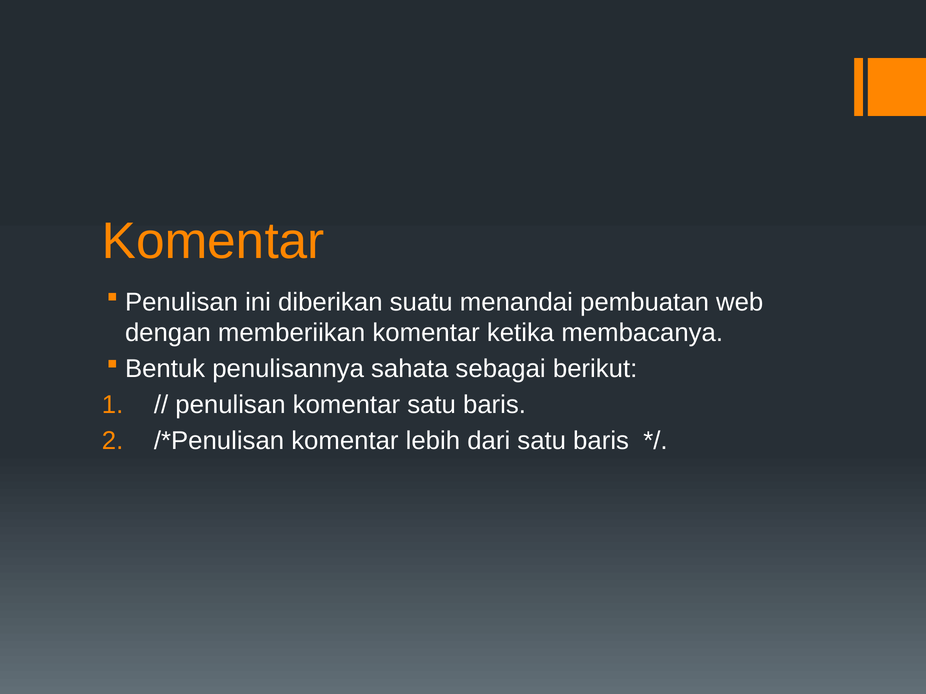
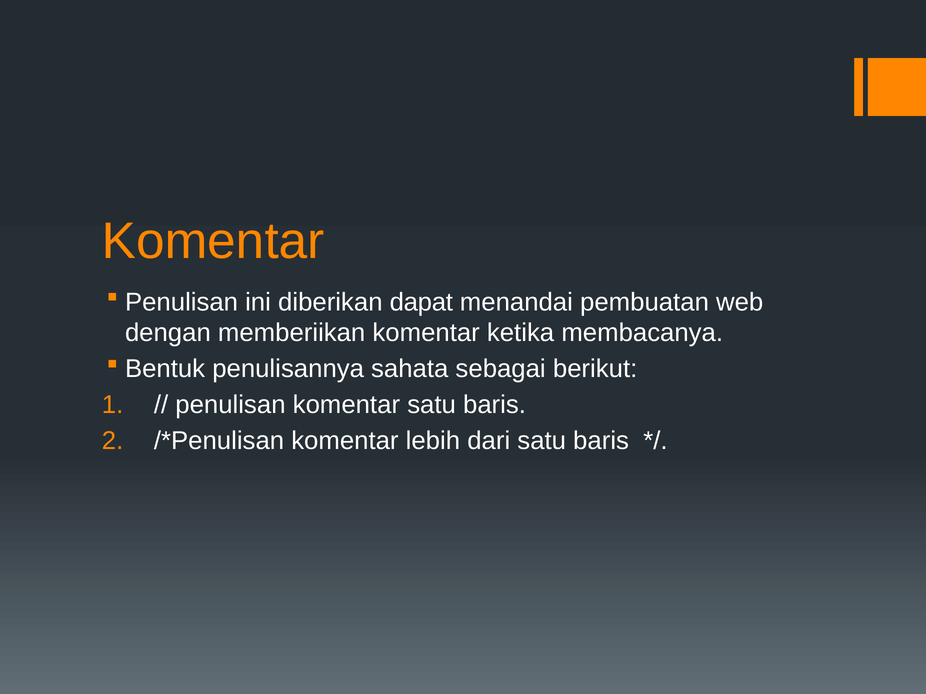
suatu: suatu -> dapat (421, 302)
